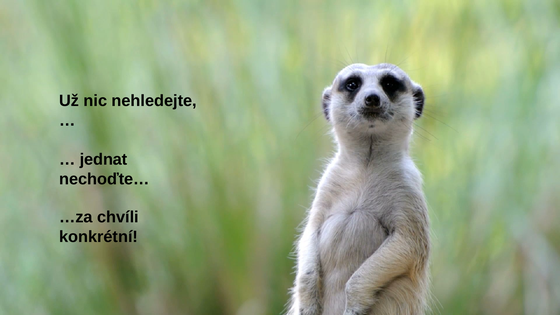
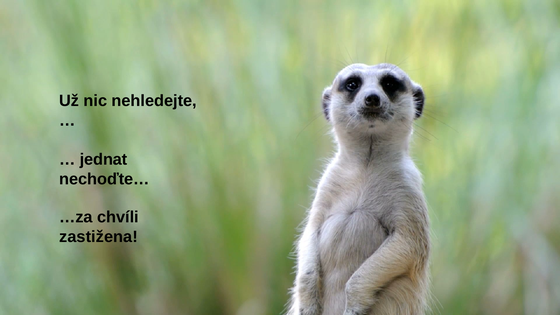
konkrétní: konkrétní -> zastižena (99, 237)
